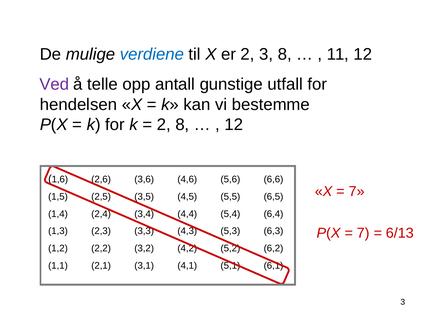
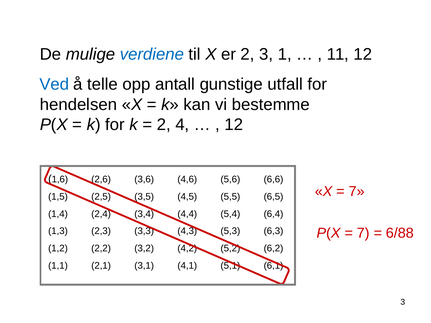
3 8: 8 -> 1 (285, 54)
Ved colour: purple -> blue (54, 84)
2 8: 8 -> 4 (182, 125)
6/13: 6/13 -> 6/88 (400, 233)
